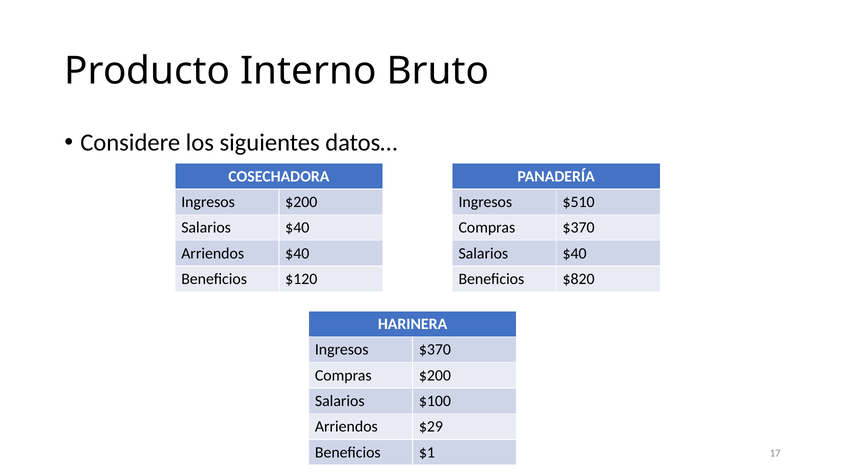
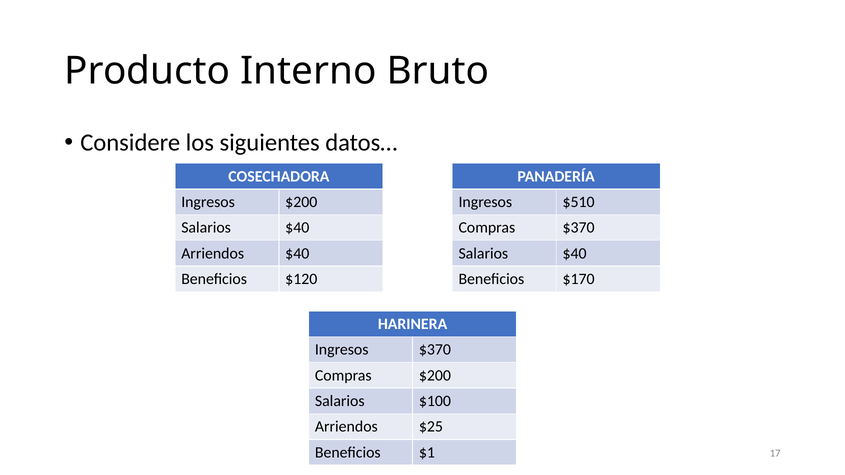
$820: $820 -> $170 (579, 279)
$29: $29 -> $25 (431, 427)
